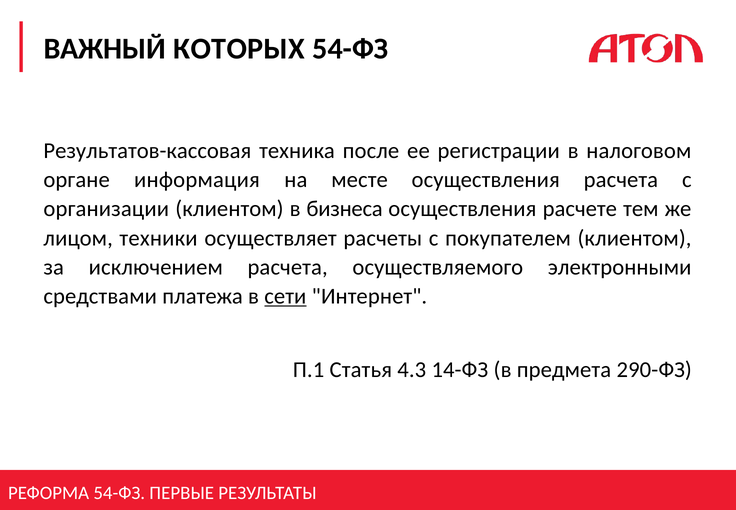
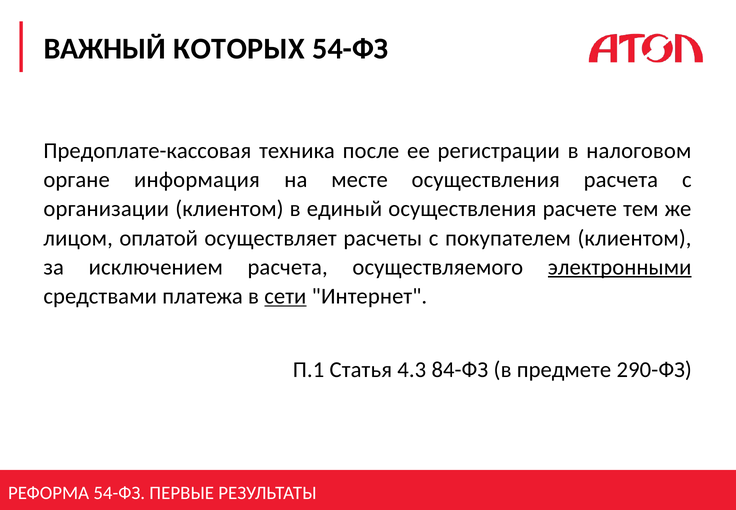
Результатов-кассовая: Результатов-кассовая -> Предоплате-кассовая (147, 151)
бизнеса: бизнеса -> единый (344, 209)
техники: техники -> оплатой (159, 238)
электронными underline: none -> present (620, 267)
14-ФЗ: 14-ФЗ -> 84-ФЗ (460, 369)
предмета: предмета -> предмете (564, 369)
